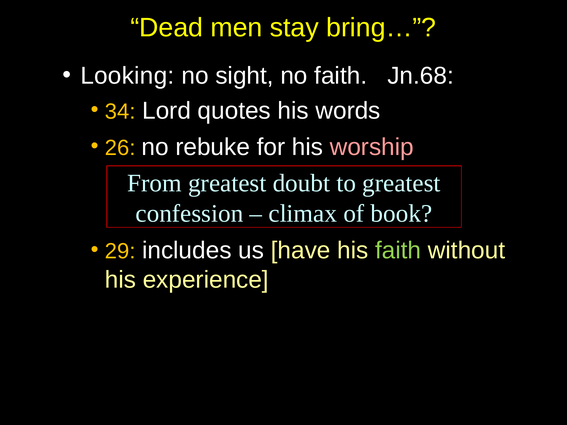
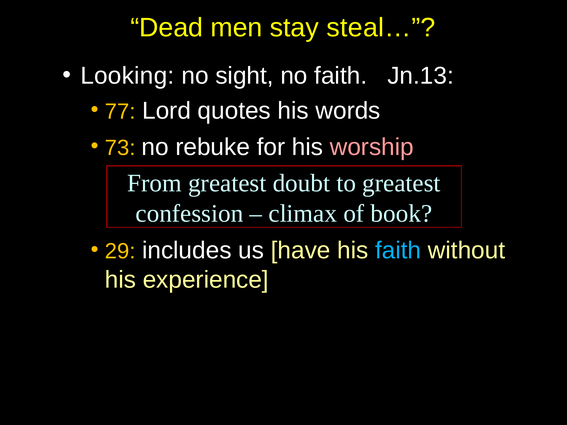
bring…: bring… -> steal… (381, 28)
Jn.68: Jn.68 -> Jn.13 (421, 76)
34: 34 -> 77 (120, 112)
26: 26 -> 73 (120, 148)
faith colour: light green -> light blue (398, 251)
